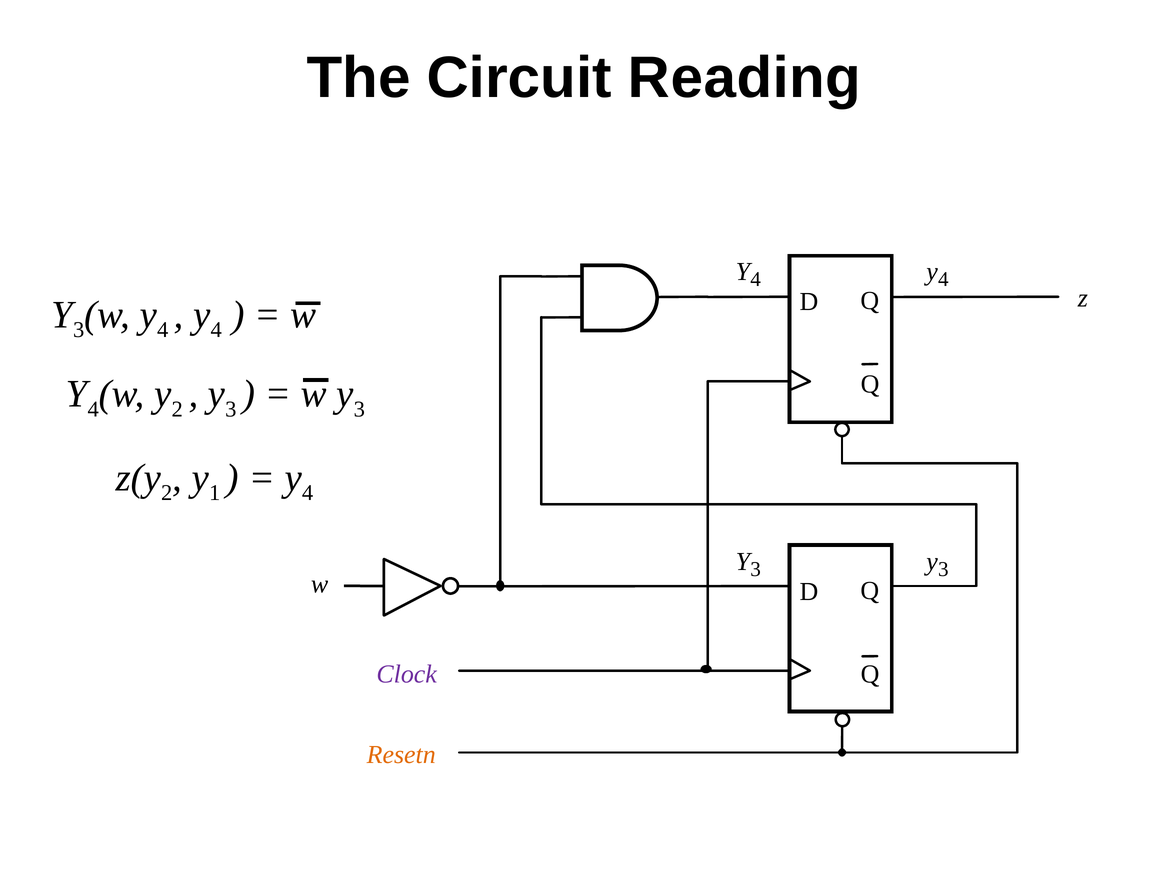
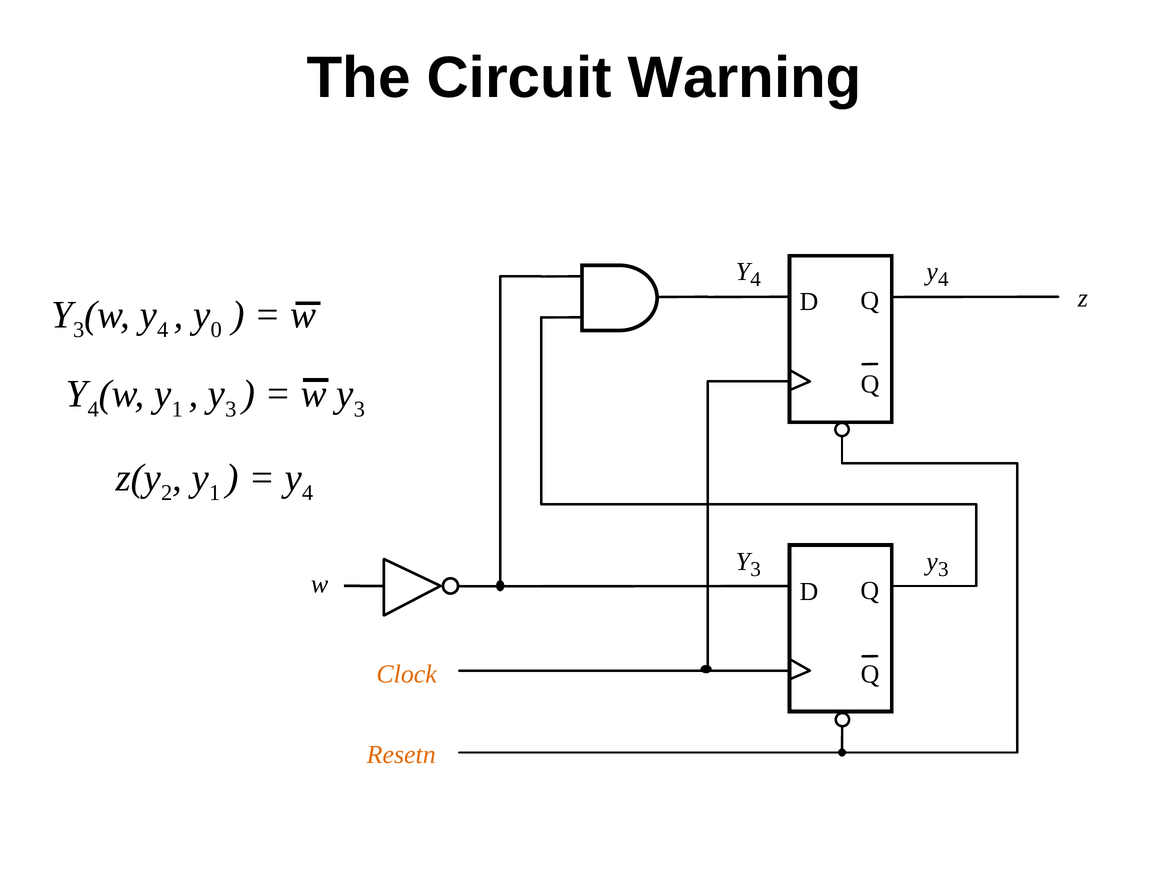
Reading: Reading -> Warning (745, 78)
4: 4 -> 0 (216, 330)
w y 2: 2 -> 1 (177, 409)
Clock colour: purple -> orange (407, 674)
